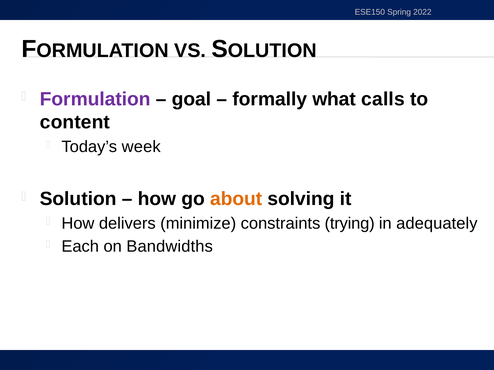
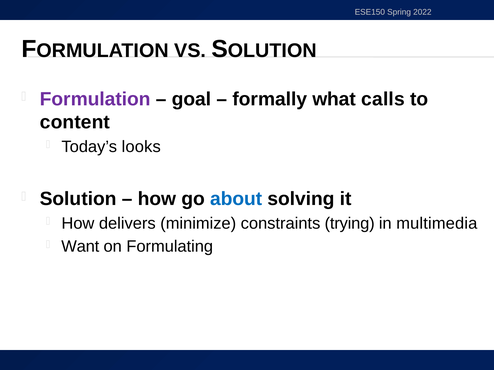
week: week -> looks (141, 147)
about colour: orange -> blue (236, 199)
adequately: adequately -> multimedia (437, 224)
Each: Each -> Want (80, 247)
Bandwidths: Bandwidths -> Formulating (170, 247)
